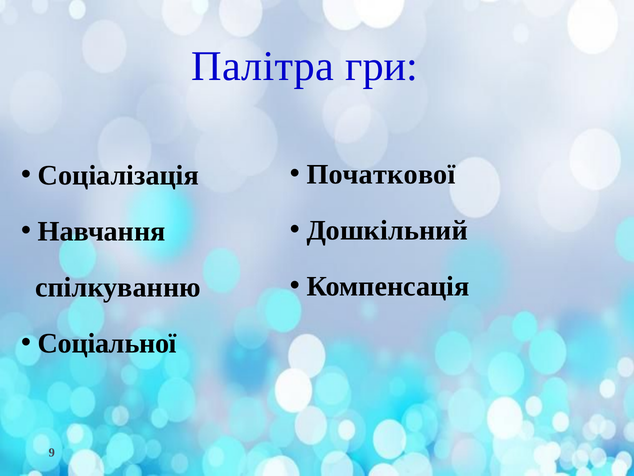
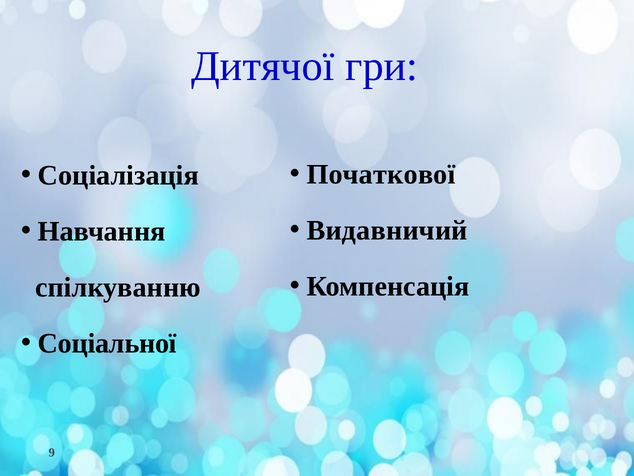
Палітра: Палітра -> Дитячої (263, 66)
Дошкільний: Дошкільний -> Видавничий (387, 230)
